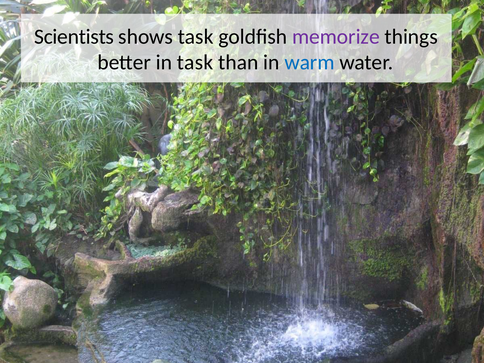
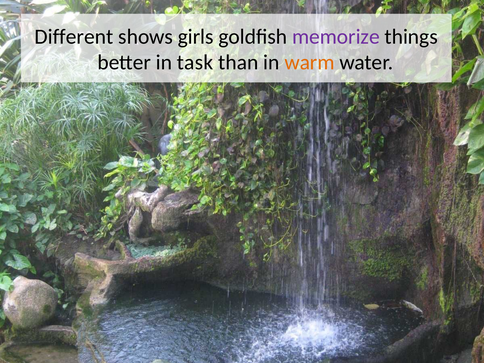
Scientists: Scientists -> Different (74, 37)
shows task: task -> girls (196, 37)
warm colour: blue -> orange (309, 63)
